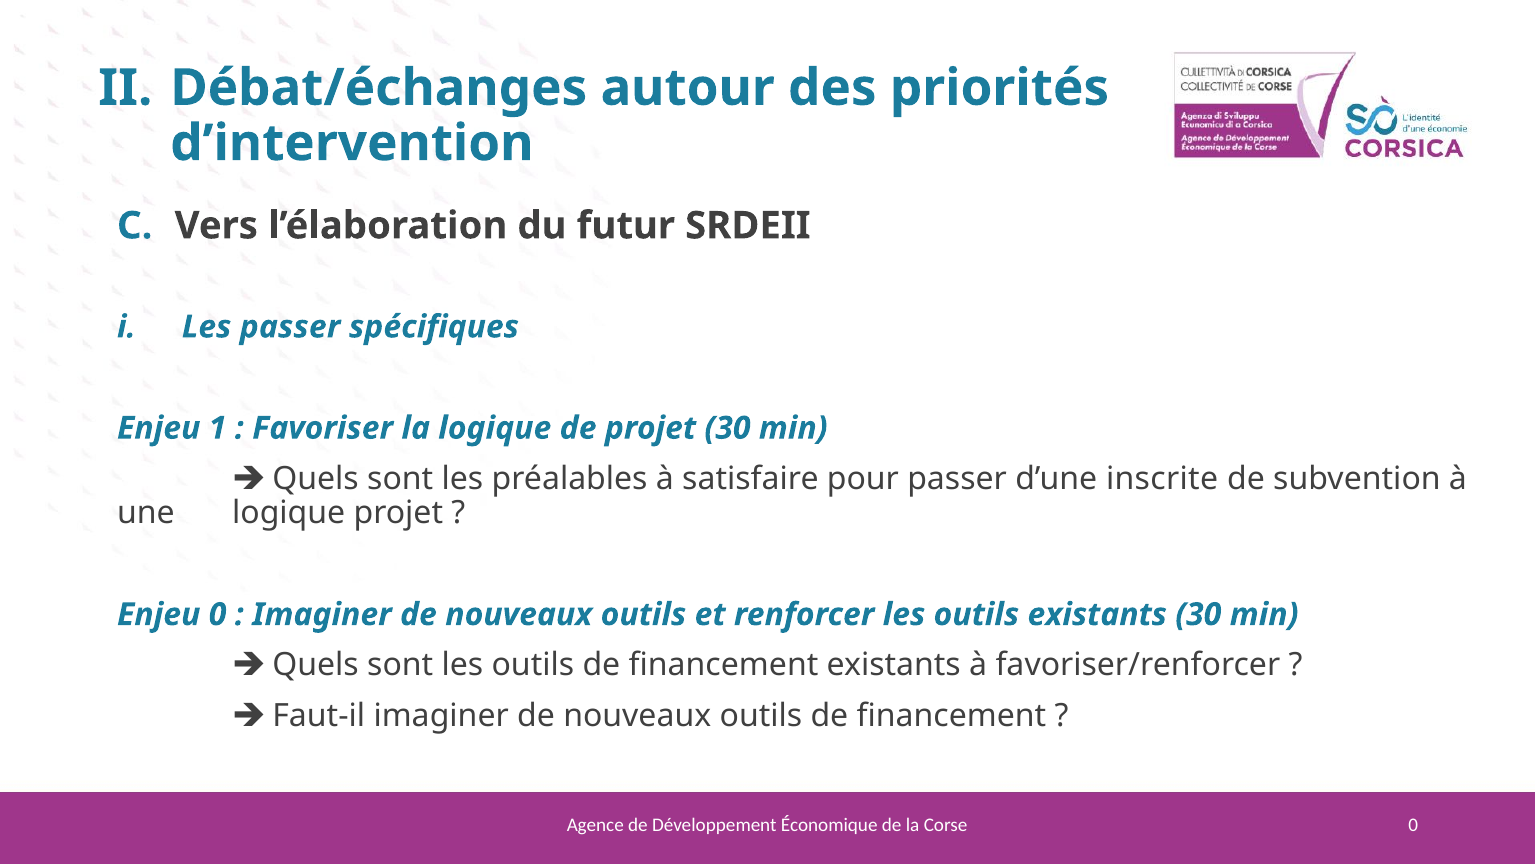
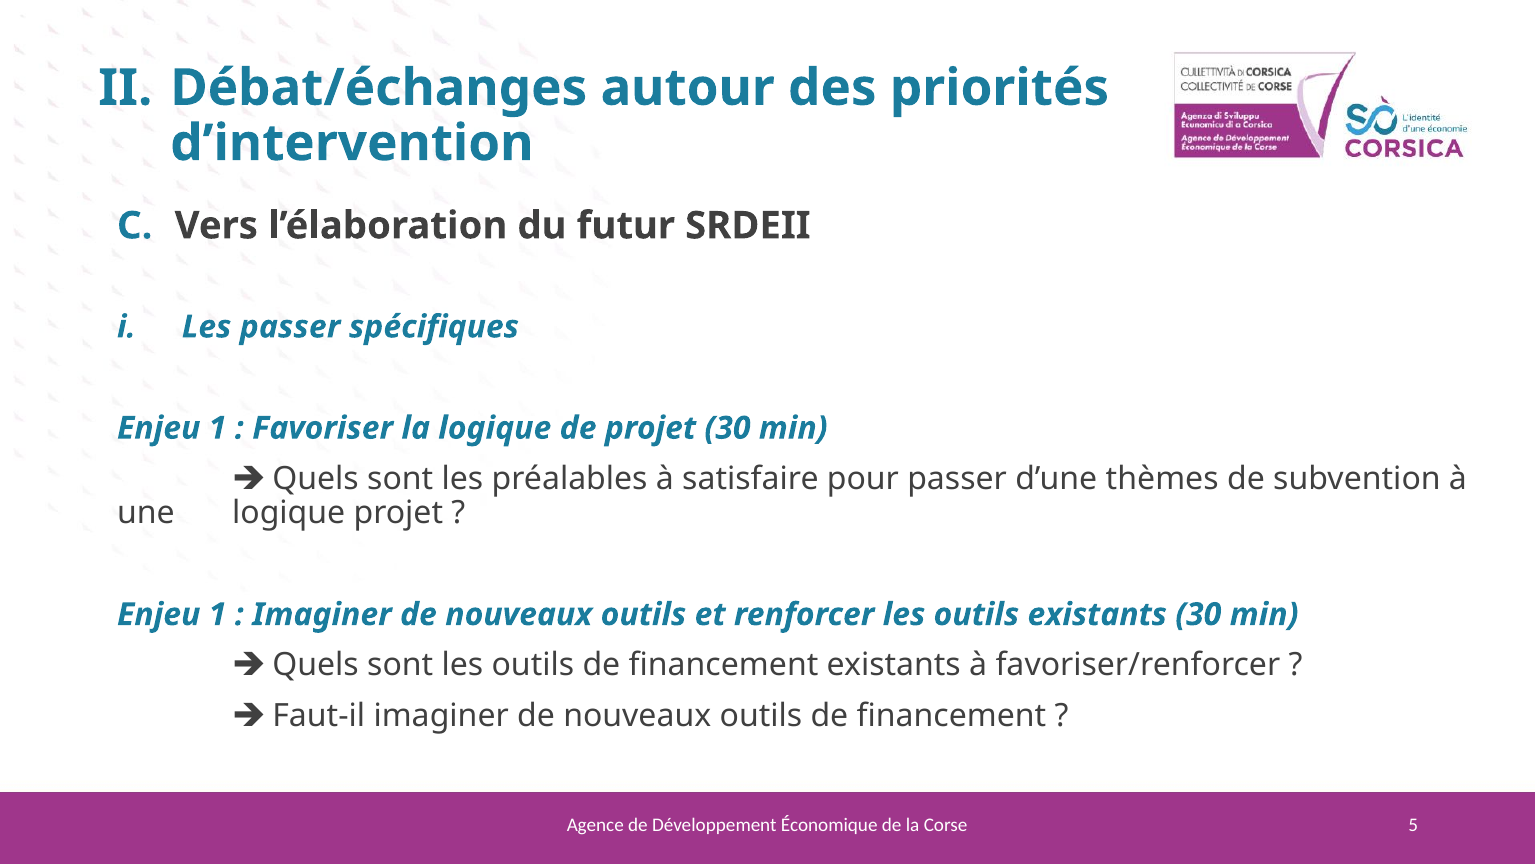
inscrite: inscrite -> thèmes (1162, 478)
0: 0 -> 1 (218, 614)
Corse 0: 0 -> 5 (1413, 825)
